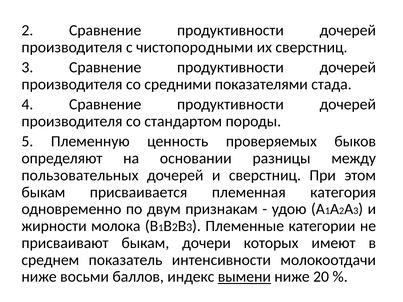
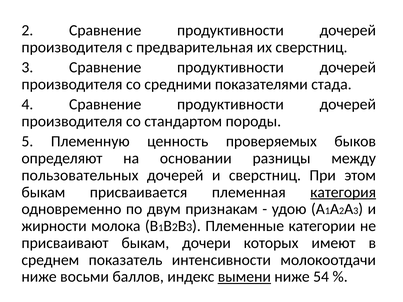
чистопородными: чистопородными -> предварительная (195, 47)
категория underline: none -> present (343, 192)
20: 20 -> 54 (321, 277)
